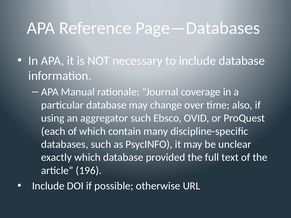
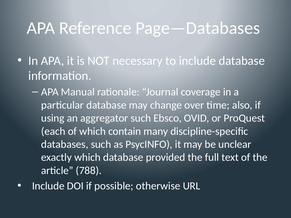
196: 196 -> 788 (89, 171)
